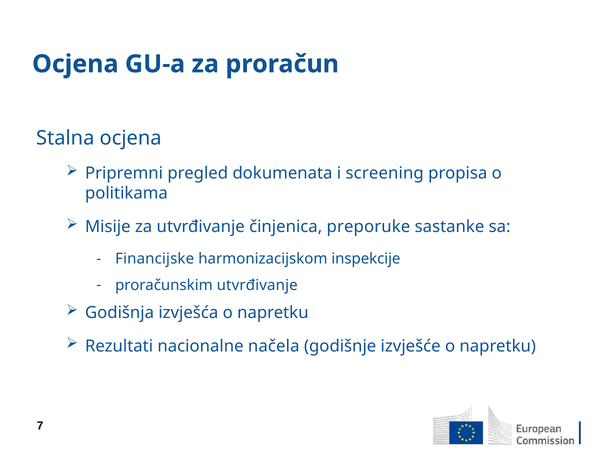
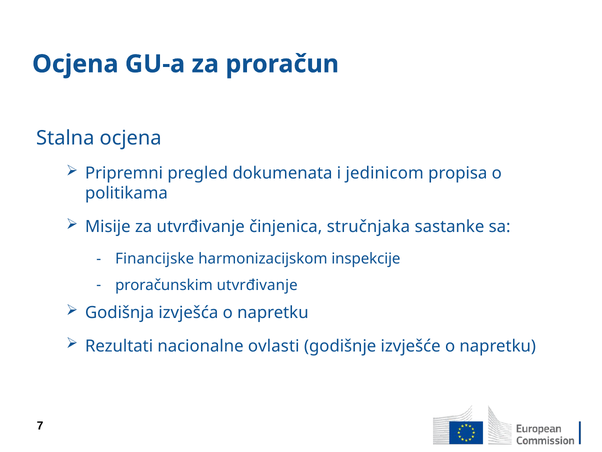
screening: screening -> jedinicom (385, 173)
preporuke: preporuke -> stručnjaka (368, 227)
načela: načela -> ovlasti (274, 346)
